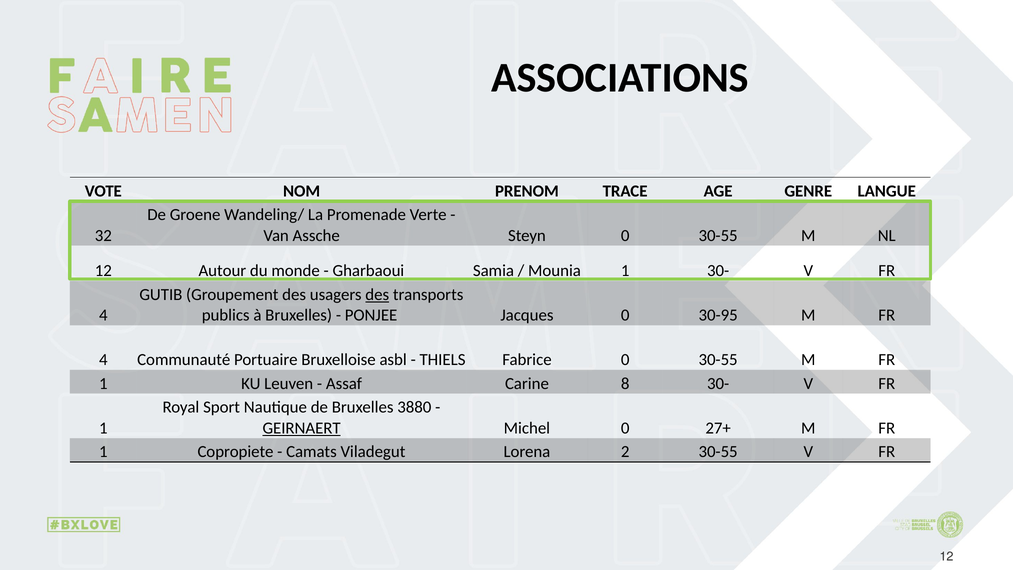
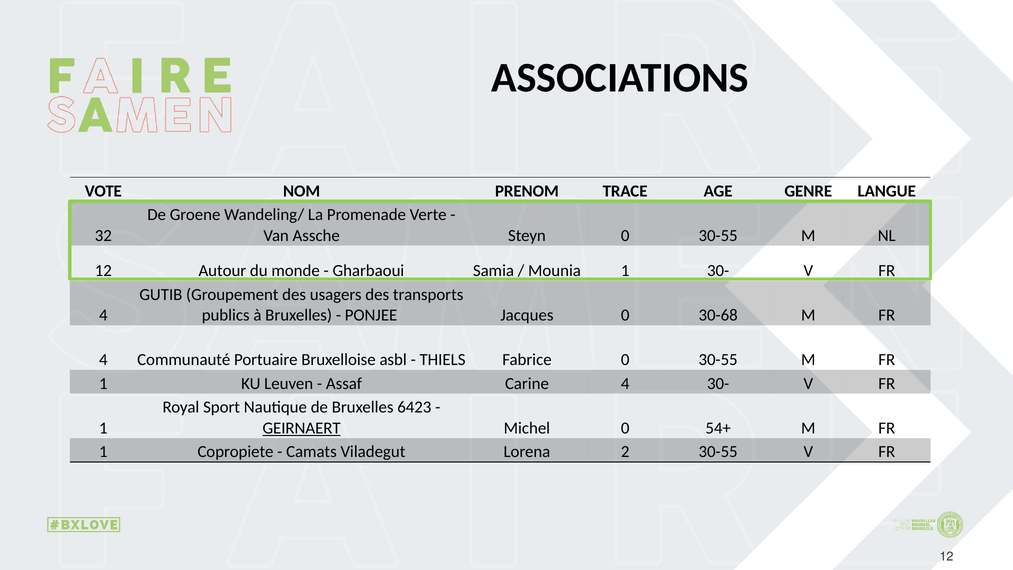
des underline: present -> none (377, 294)
30-95: 30-95 -> 30-68 (718, 315)
Carine 8: 8 -> 4 (625, 383)
3880: 3880 -> 6423 (414, 407)
27+: 27+ -> 54+ (718, 428)
